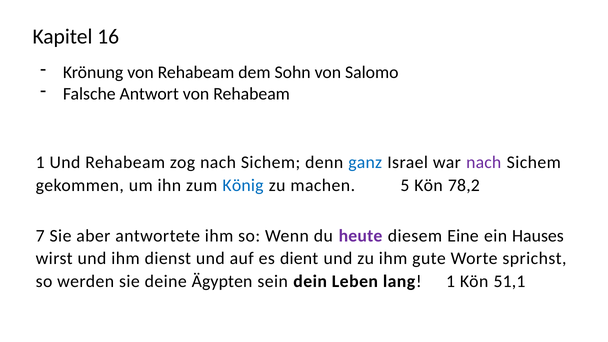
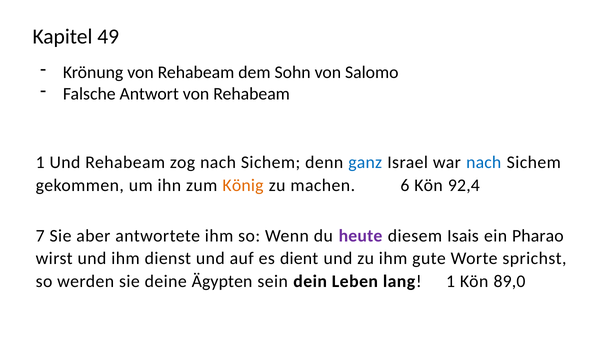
16: 16 -> 49 (108, 37)
nach colour: purple -> blue (484, 162)
König colour: blue -> orange (243, 185)
5: 5 -> 6 (405, 185)
78,2: 78,2 -> 92,4 (464, 185)
Eine: Eine -> Isais (463, 236)
Hauses: Hauses -> Pharao (538, 236)
51,1: 51,1 -> 89,0 (509, 281)
